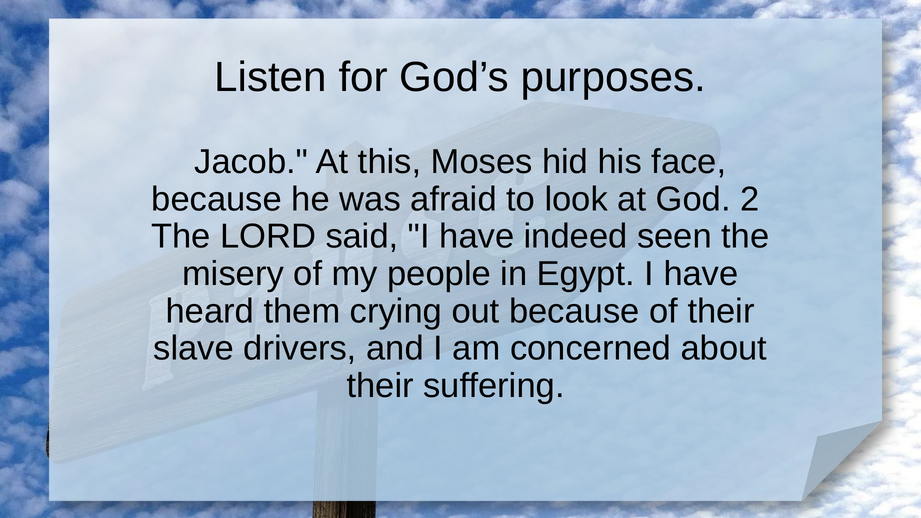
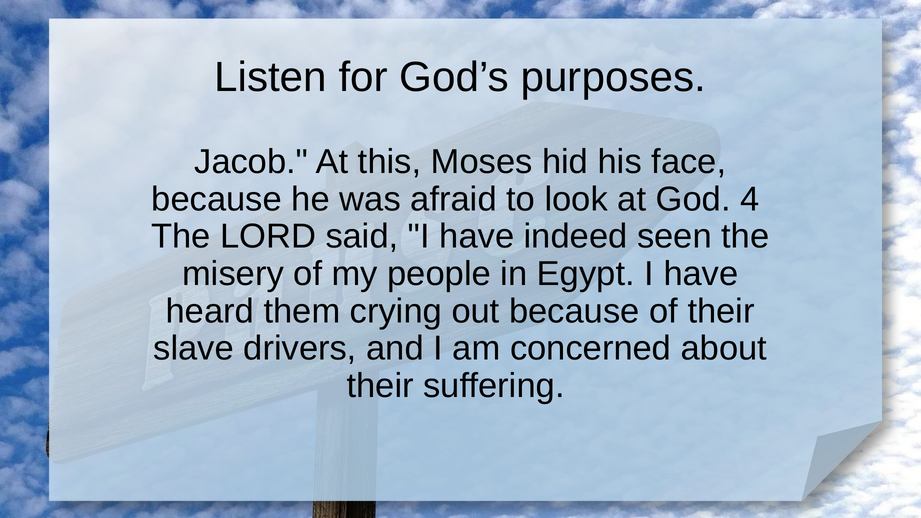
2: 2 -> 4 (750, 199)
